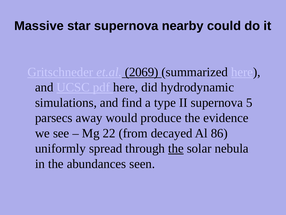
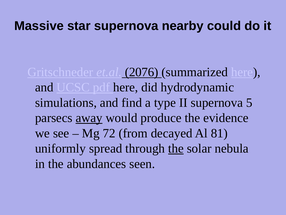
2069: 2069 -> 2076 (142, 72)
away underline: none -> present (89, 118)
22: 22 -> 72 (109, 133)
86: 86 -> 81 (219, 133)
